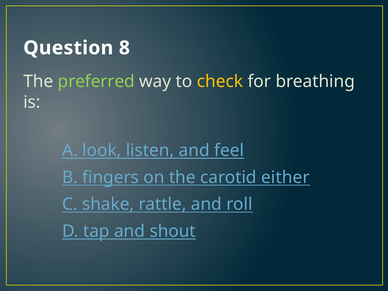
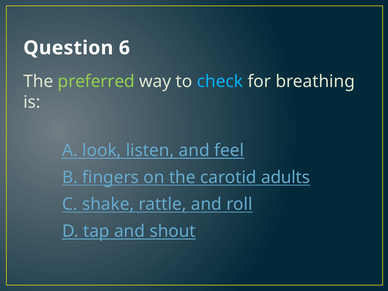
8: 8 -> 6 (124, 48)
check colour: yellow -> light blue (220, 81)
either: either -> adults (286, 177)
